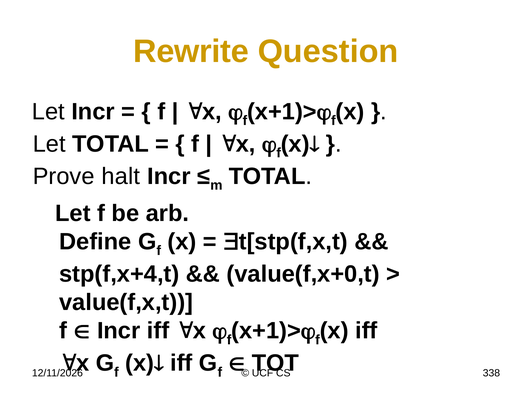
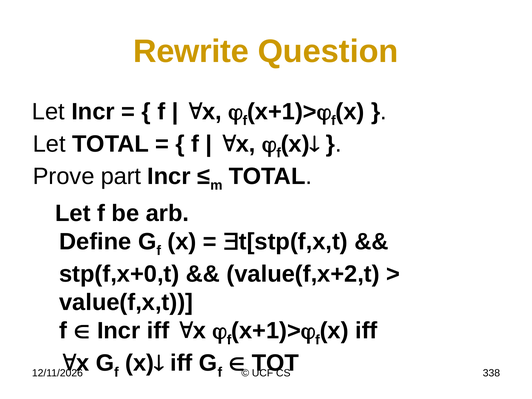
halt: halt -> part (121, 176)
stp(f,x+4,t: stp(f,x+4,t -> stp(f,x+0,t (119, 274)
value(f,x+0,t: value(f,x+0,t -> value(f,x+2,t (303, 274)
